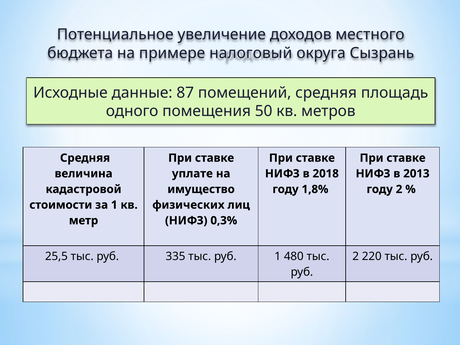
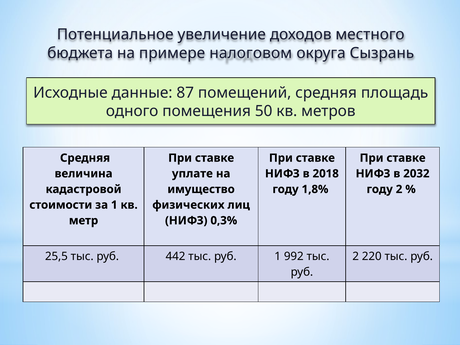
налоговый: налоговый -> налоговом (251, 53)
2013: 2013 -> 2032 (416, 174)
335: 335 -> 442 (176, 256)
480: 480 -> 992 (294, 256)
